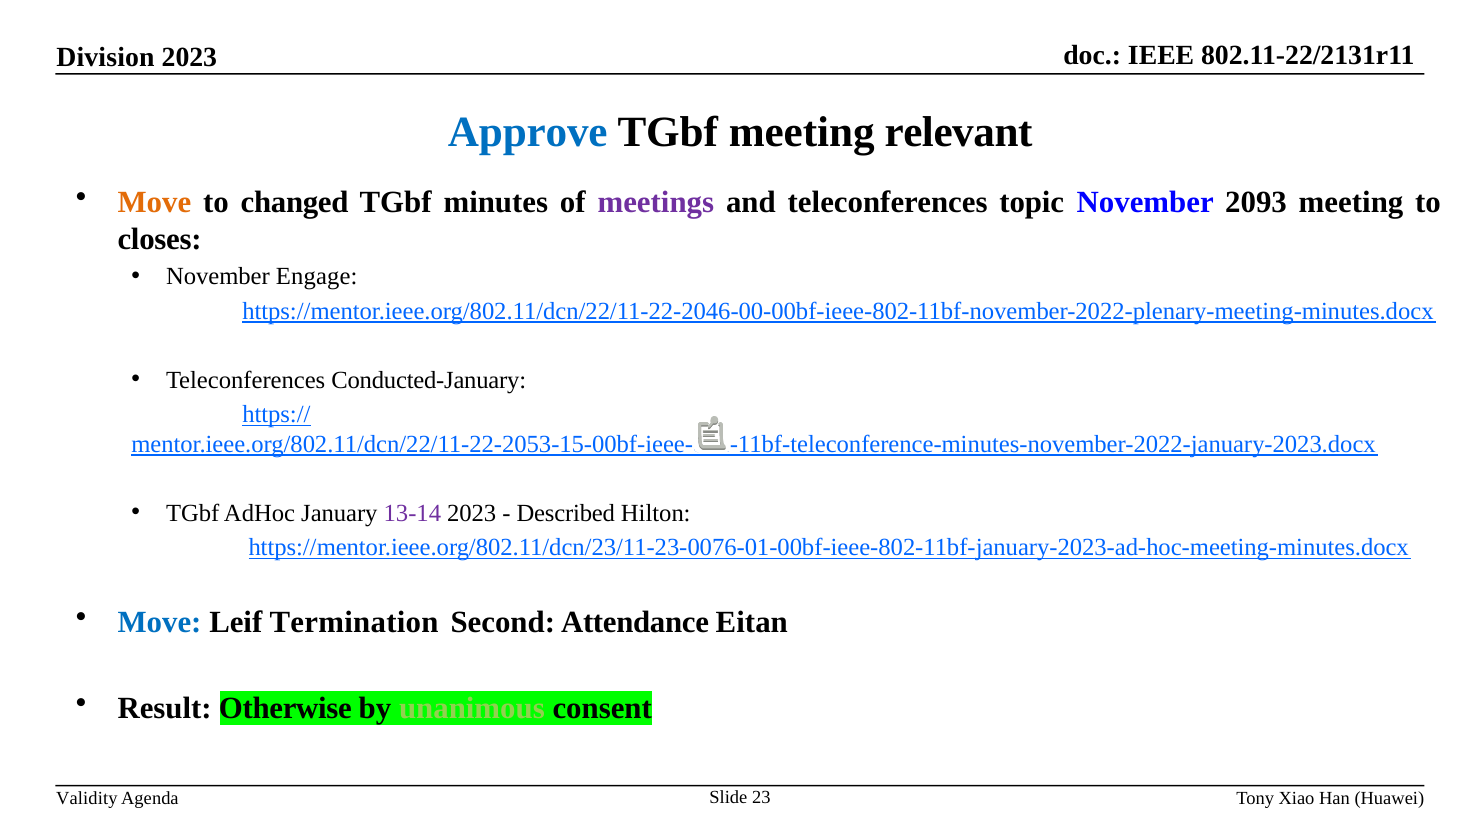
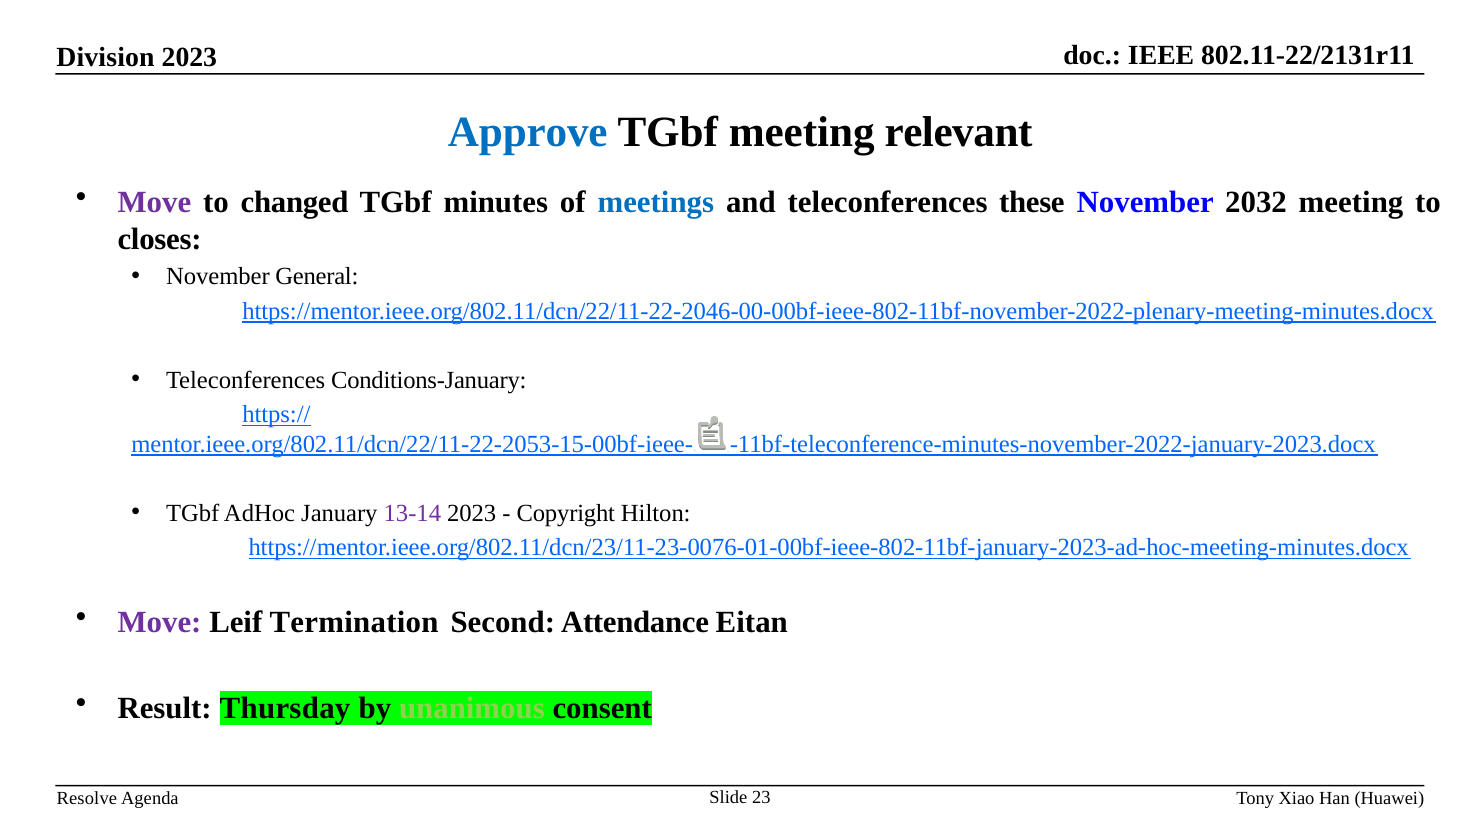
Move colour: orange -> purple (154, 202)
meetings colour: purple -> blue (656, 202)
topic: topic -> these (1032, 202)
2093: 2093 -> 2032 (1256, 202)
Engage: Engage -> General (317, 277)
Conducted-January: Conducted-January -> Conditions-January (429, 380)
Described: Described -> Copyright (566, 514)
Move colour: blue -> purple (160, 622)
Otherwise: Otherwise -> Thursday (285, 709)
Validity: Validity -> Resolve (87, 798)
